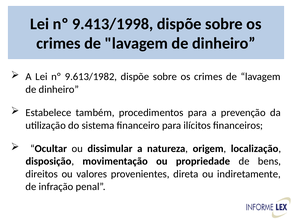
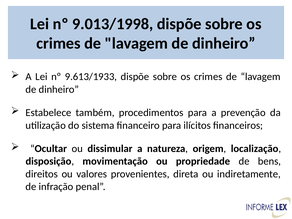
9.413/1998: 9.413/1998 -> 9.013/1998 (113, 24)
9.613/1982: 9.613/1982 -> 9.613/1933 (91, 77)
